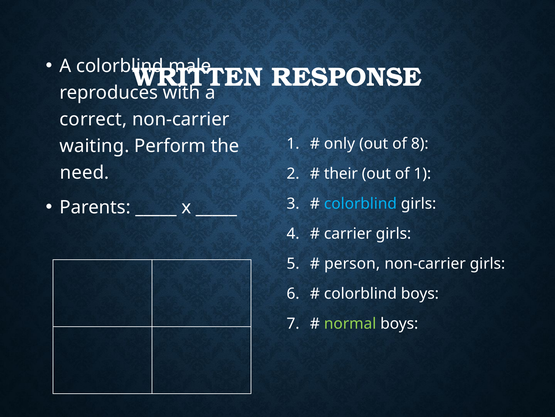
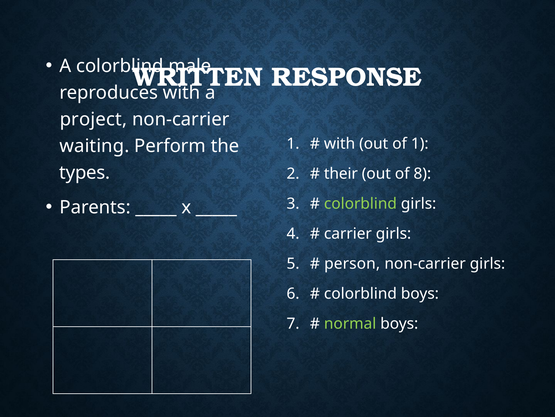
correct: correct -> project (93, 119)
only: only -> with (340, 144)
of 8: 8 -> 1 (420, 144)
need: need -> types (85, 173)
of 1: 1 -> 8 (422, 174)
colorblind colour: light blue -> light green (360, 203)
